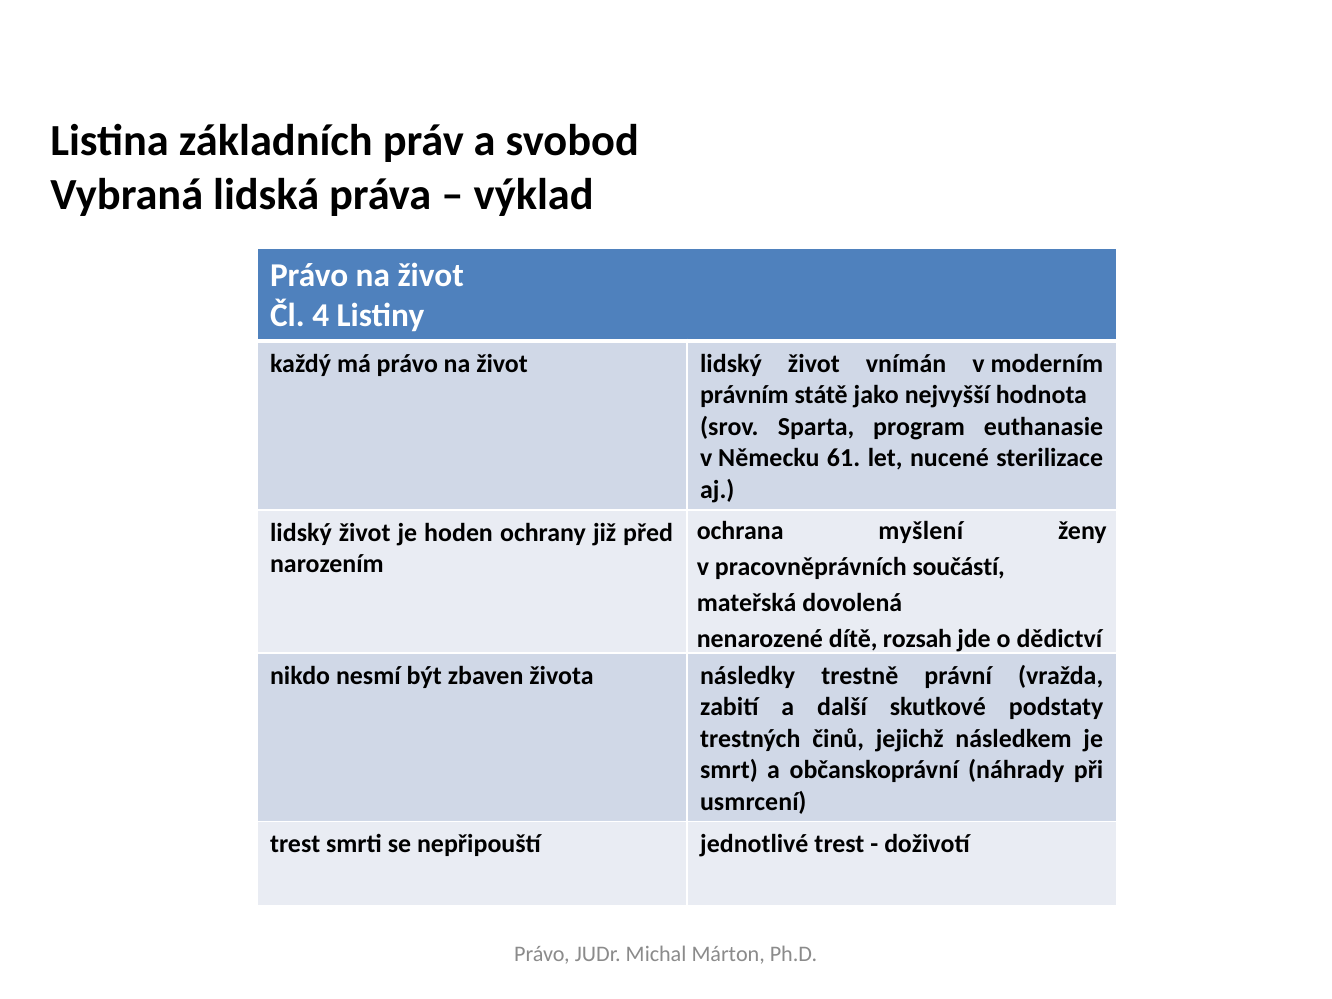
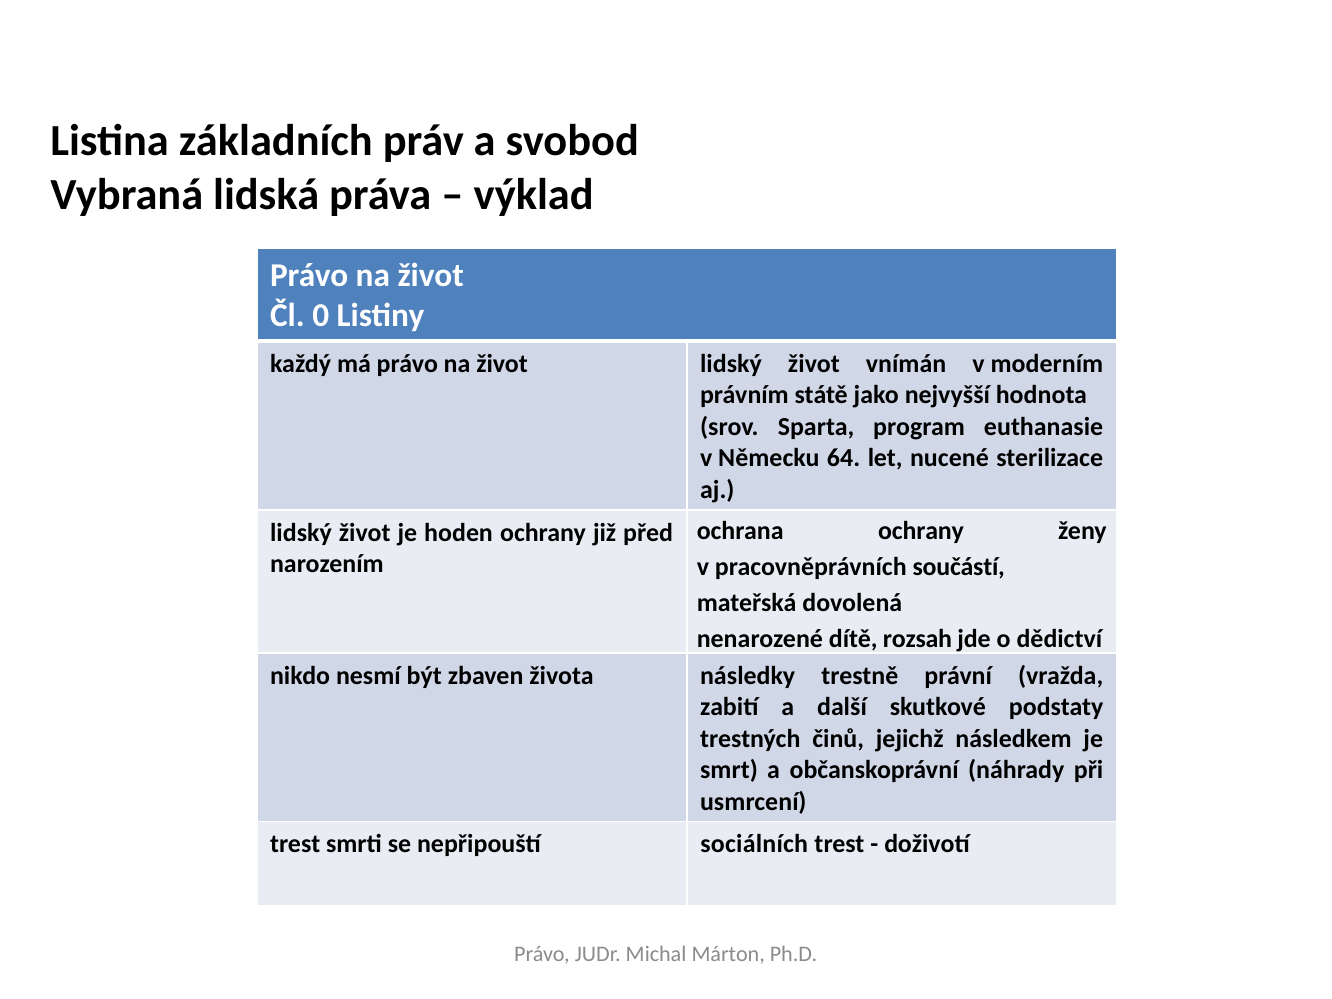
4: 4 -> 0 (321, 316)
61: 61 -> 64 (844, 458)
ochrana myšlení: myšlení -> ochrany (921, 531)
jednotlivé: jednotlivé -> sociálních (754, 844)
